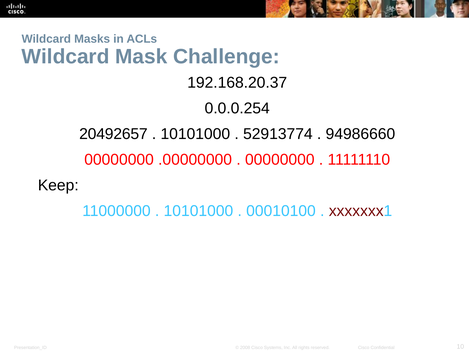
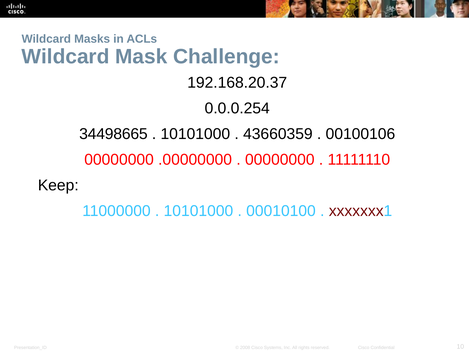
20492657: 20492657 -> 34498665 (113, 134)
52913774: 52913774 -> 43660359 (278, 134)
94986660: 94986660 -> 00100106 (360, 134)
